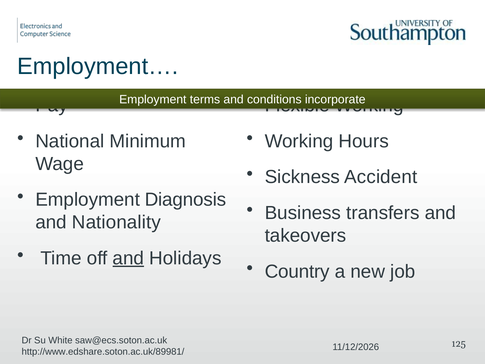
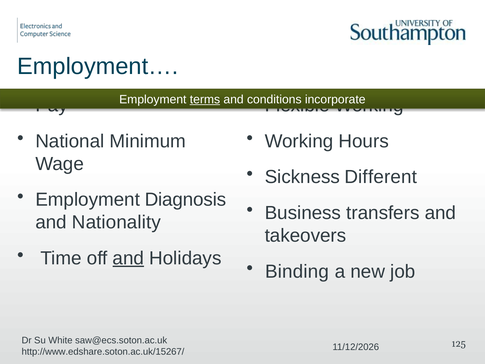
terms underline: none -> present (205, 99)
Accident: Accident -> Different (381, 177)
Country: Country -> Binding (297, 271)
http://www.edshare.soton.ac.uk/89981/: http://www.edshare.soton.ac.uk/89981/ -> http://www.edshare.soton.ac.uk/15267/ (103, 351)
